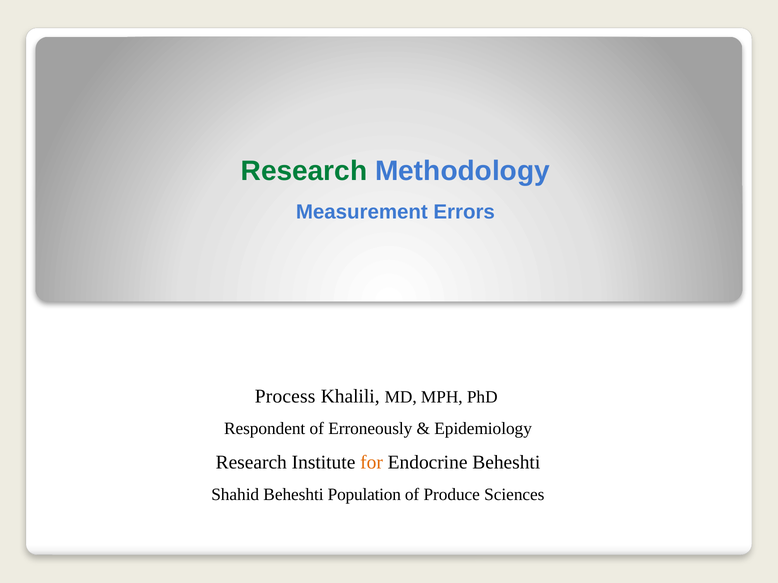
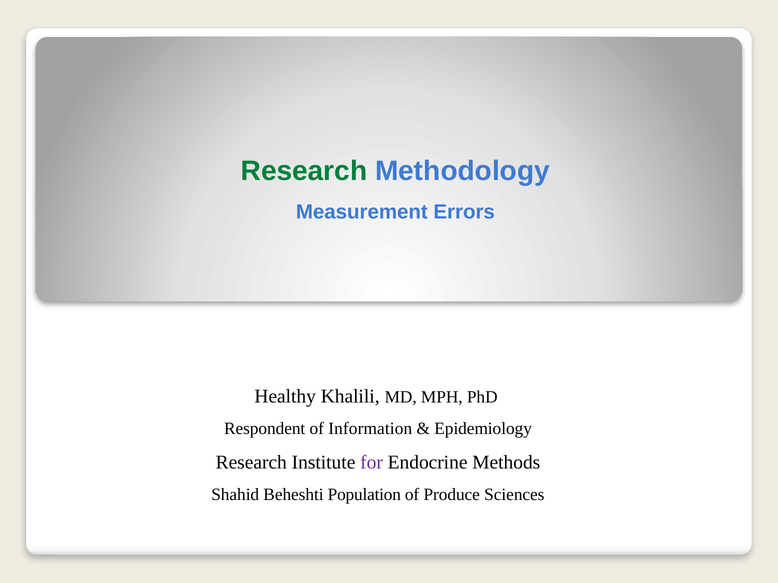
Process: Process -> Healthy (285, 397)
Erroneously: Erroneously -> Information (370, 429)
for colour: orange -> purple (372, 463)
Endocrine Beheshti: Beheshti -> Methods (506, 463)
